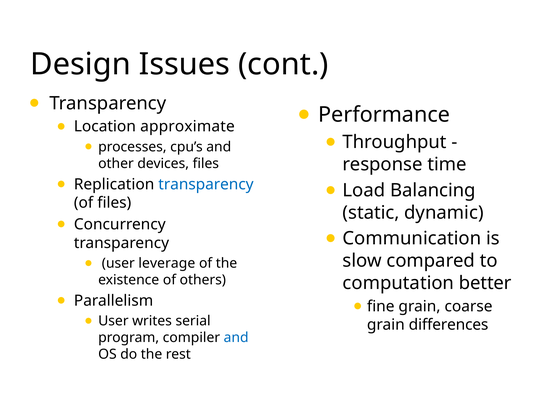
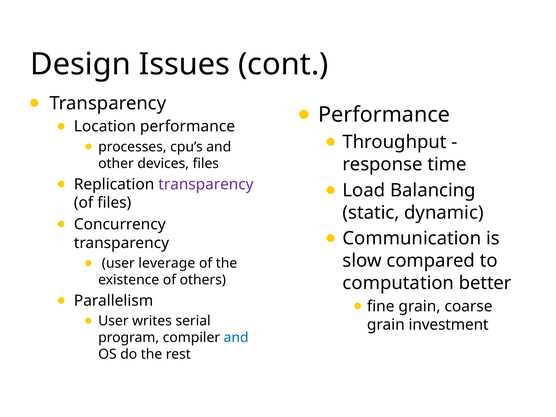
Location approximate: approximate -> performance (188, 127)
transparency colour: blue -> purple (206, 184)
differences: differences -> investment (449, 325)
